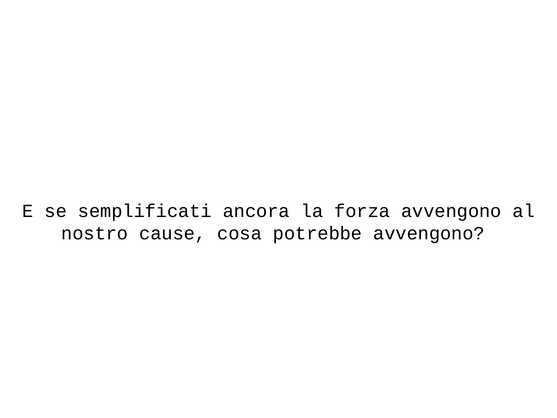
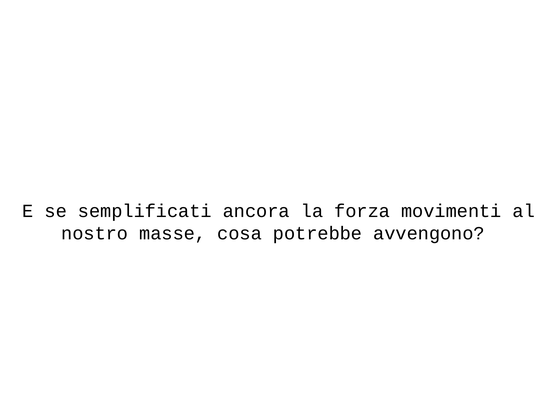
forza avvengono: avvengono -> movimenti (451, 211)
cause: cause -> masse (173, 233)
